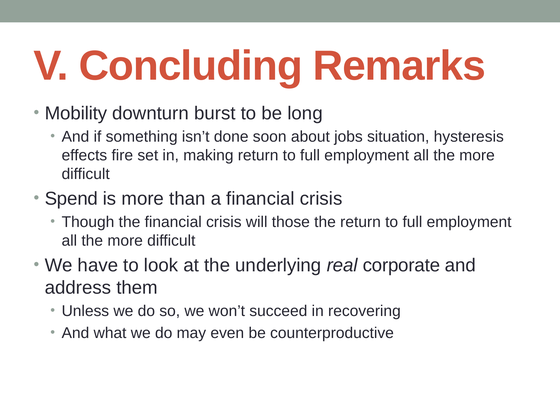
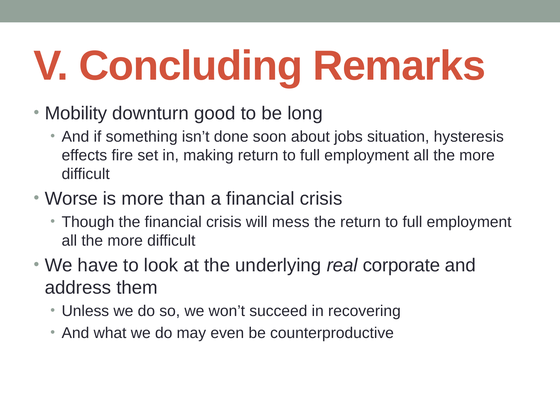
burst: burst -> good (215, 113)
Spend: Spend -> Worse (71, 199)
those: those -> mess (291, 222)
